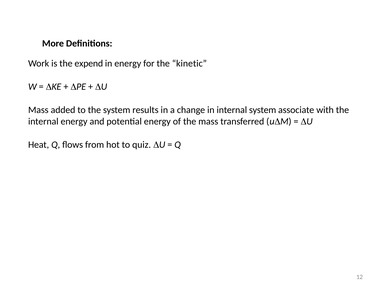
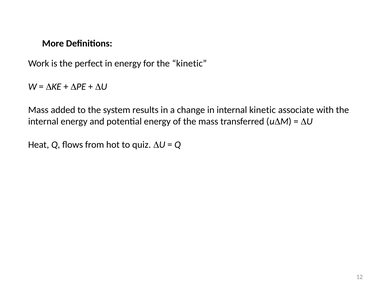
expend: expend -> perfect (89, 63)
internal system: system -> kinetic (263, 110)
